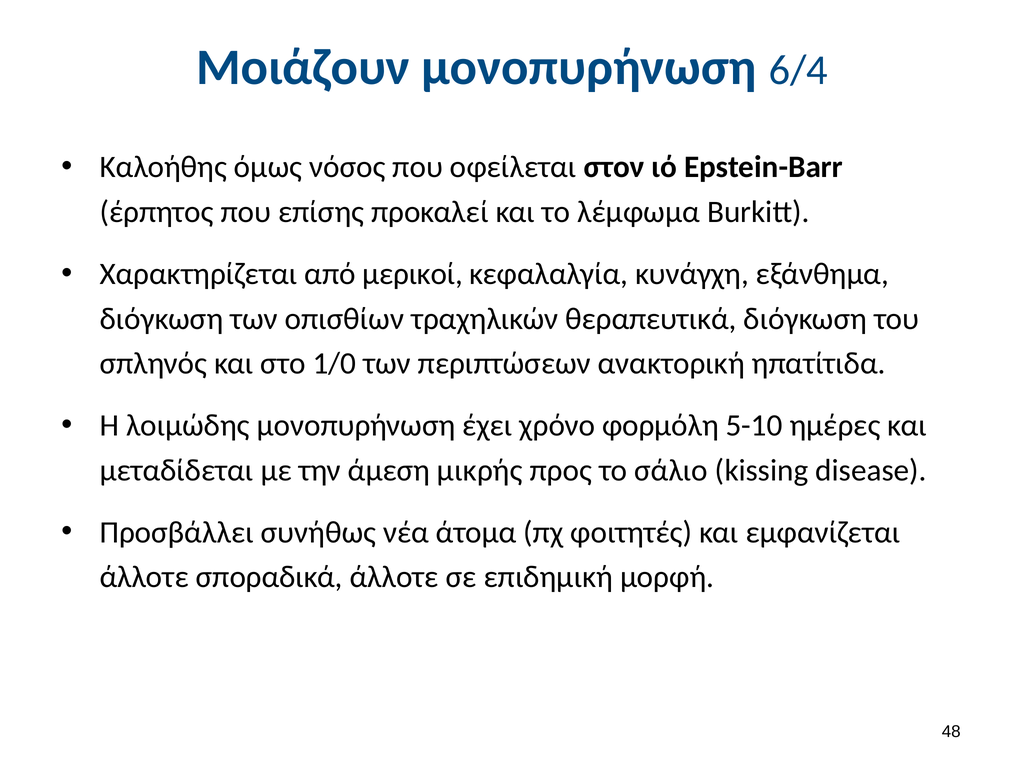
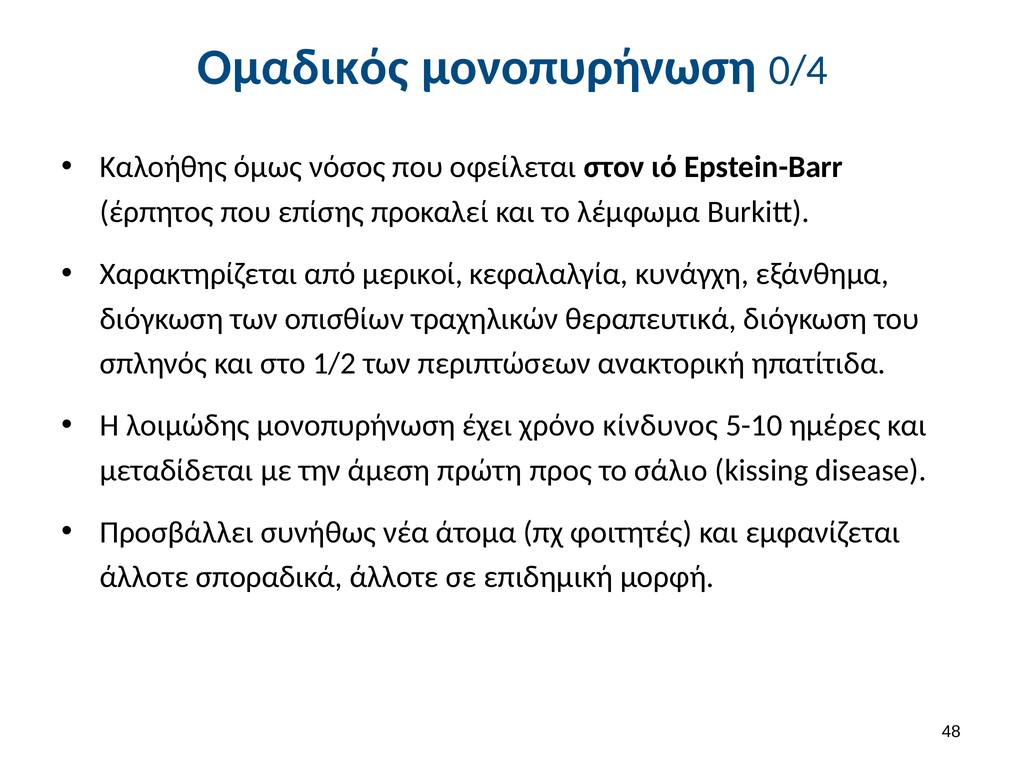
Μοιάζουν: Μοιάζουν -> Ομαδικός (303, 67)
6/4: 6/4 -> 0/4 (798, 70)
1/0: 1/0 -> 1/2 (334, 364)
φορμόλη: φορμόλη -> κίνδυνος (660, 426)
μικρής: μικρής -> πρώτη (480, 471)
